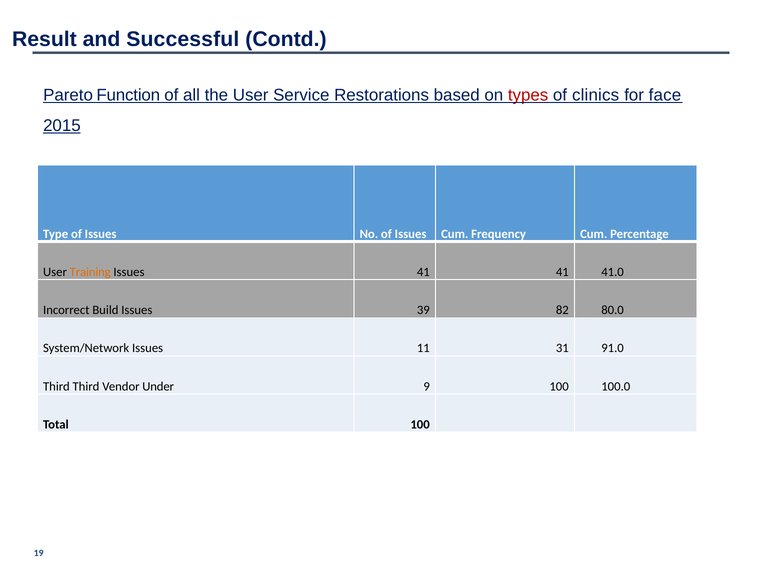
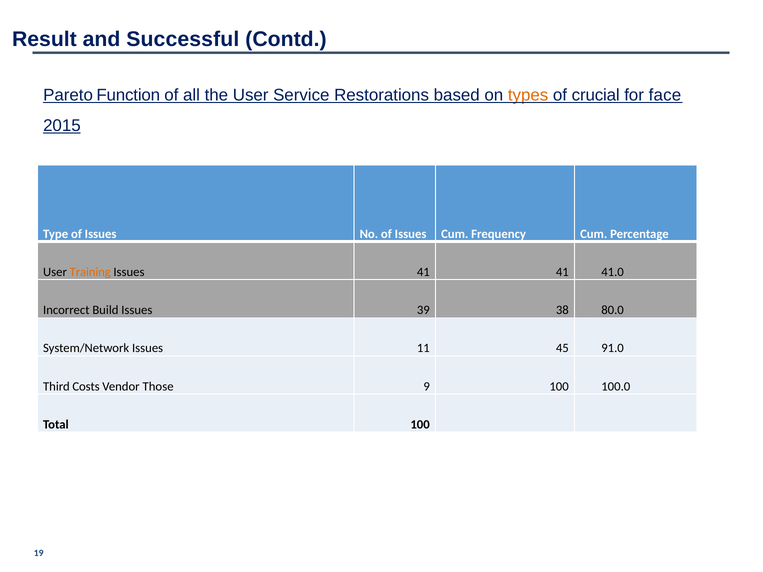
types colour: red -> orange (528, 95)
clinics: clinics -> crucial (596, 95)
82: 82 -> 38 (562, 310)
31: 31 -> 45 (562, 348)
Third Third: Third -> Costs (86, 387)
Under: Under -> Those (158, 387)
